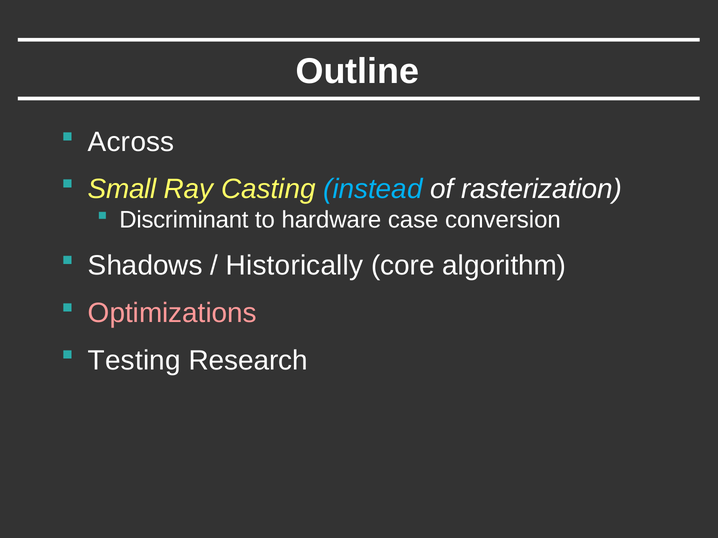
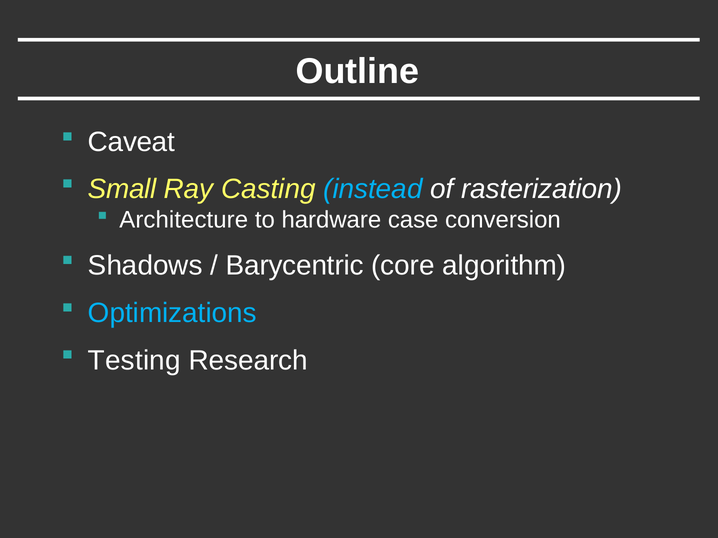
Across: Across -> Caveat (131, 142)
Discriminant: Discriminant -> Architecture (184, 220)
Historically: Historically -> Barycentric (295, 266)
Optimizations colour: pink -> light blue (172, 313)
